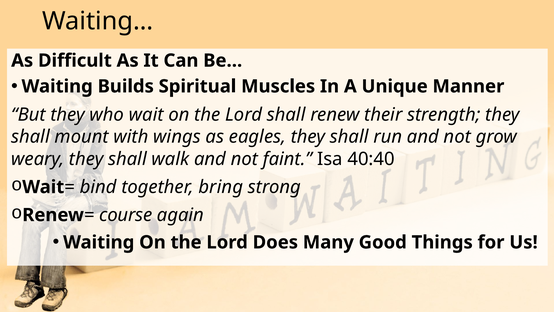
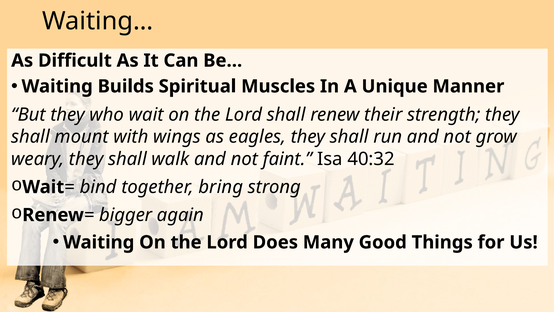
40:40: 40:40 -> 40:32 (371, 159)
course: course -> bigger (126, 215)
